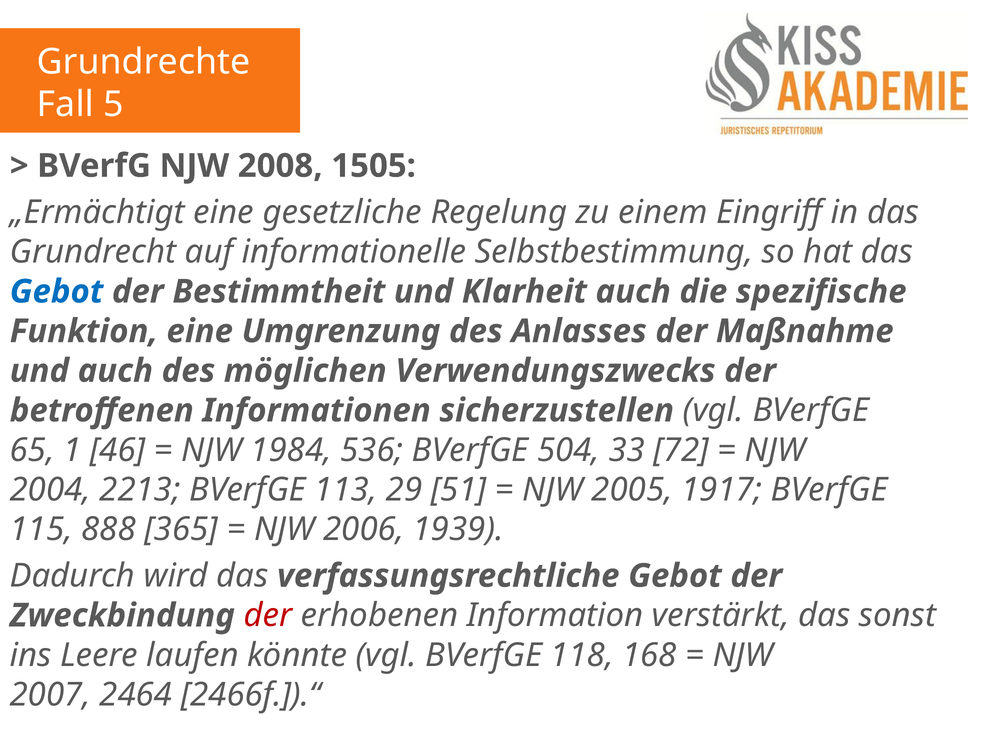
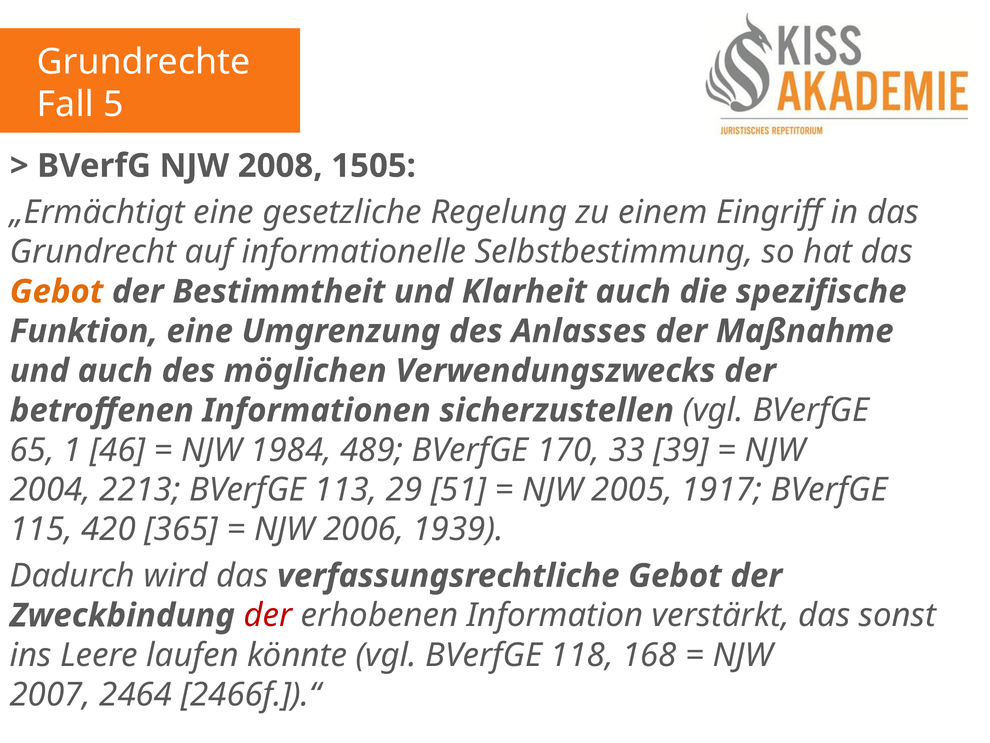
Gebot colour: blue -> orange (57, 291)
536: 536 -> 489 (372, 450)
504: 504 -> 170 (568, 450)
72: 72 -> 39 (681, 450)
888: 888 -> 420 (108, 529)
